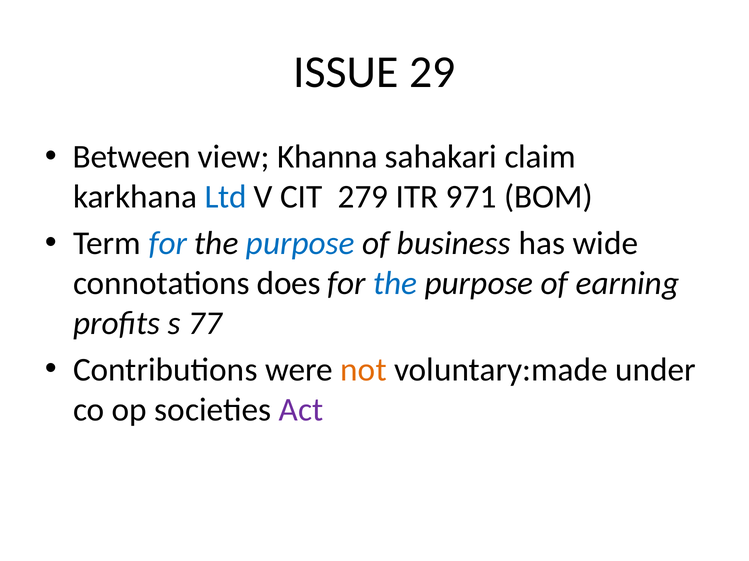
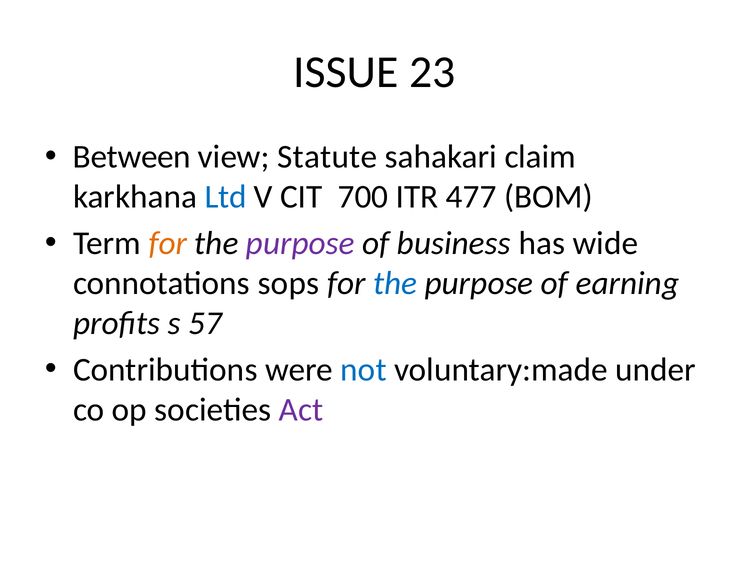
29: 29 -> 23 (432, 73)
Khanna: Khanna -> Statute (327, 157)
279: 279 -> 700 (363, 197)
971: 971 -> 477 (471, 197)
for colour: blue -> orange (168, 244)
purpose colour: blue -> purple (300, 244)
does: does -> sops (288, 284)
77: 77 -> 57 (205, 324)
not colour: orange -> blue (364, 370)
